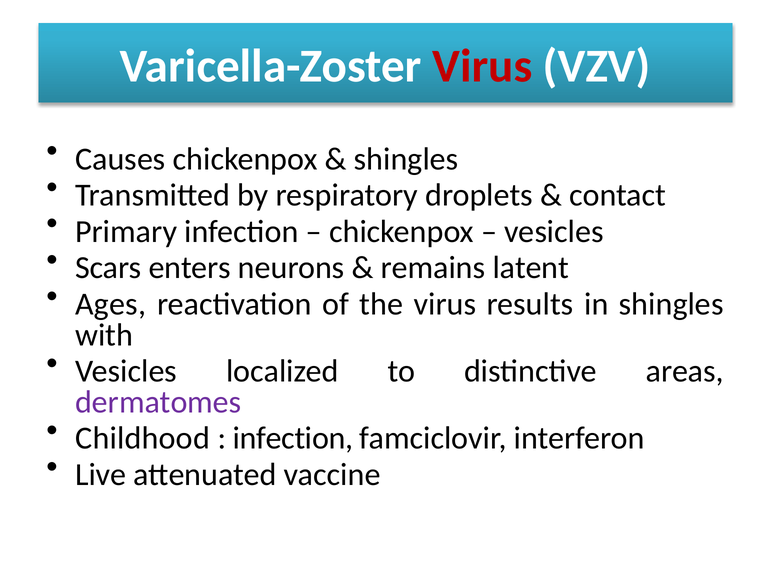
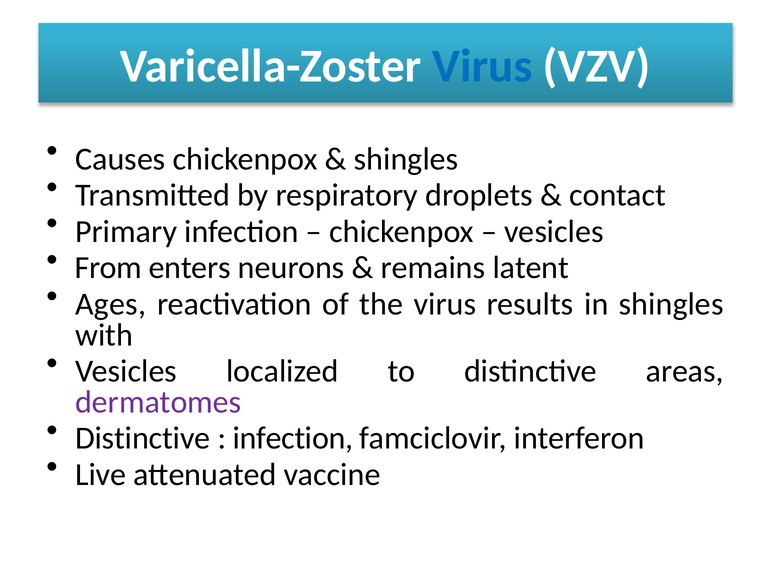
Virus colour: red -> blue (482, 66)
Scars: Scars -> From (108, 268)
Childhood: Childhood -> Distinctive (143, 439)
